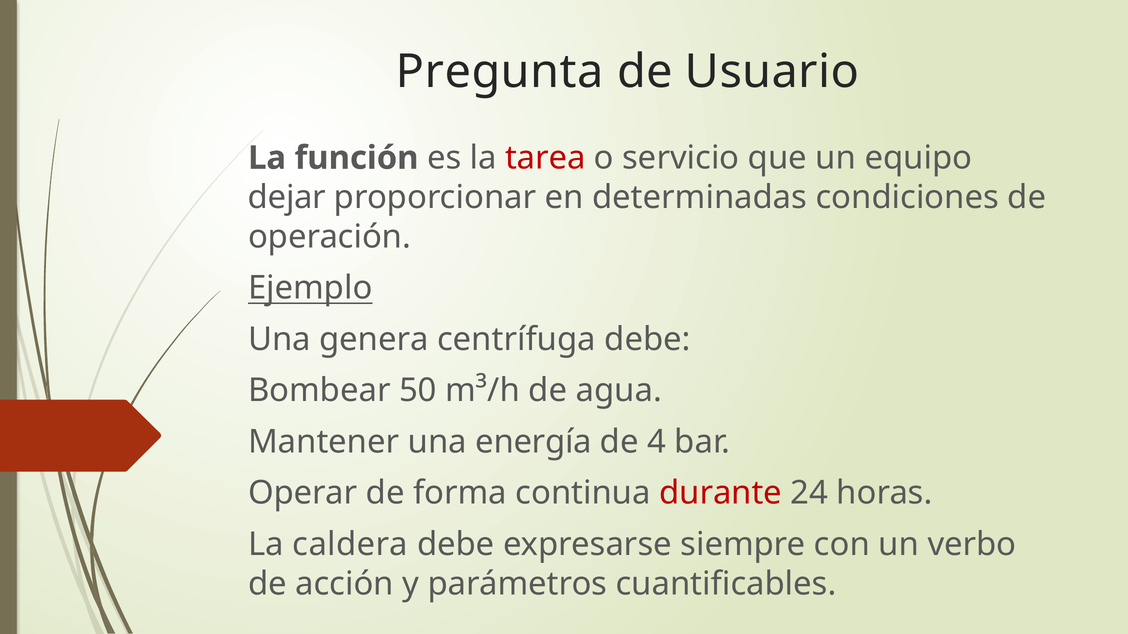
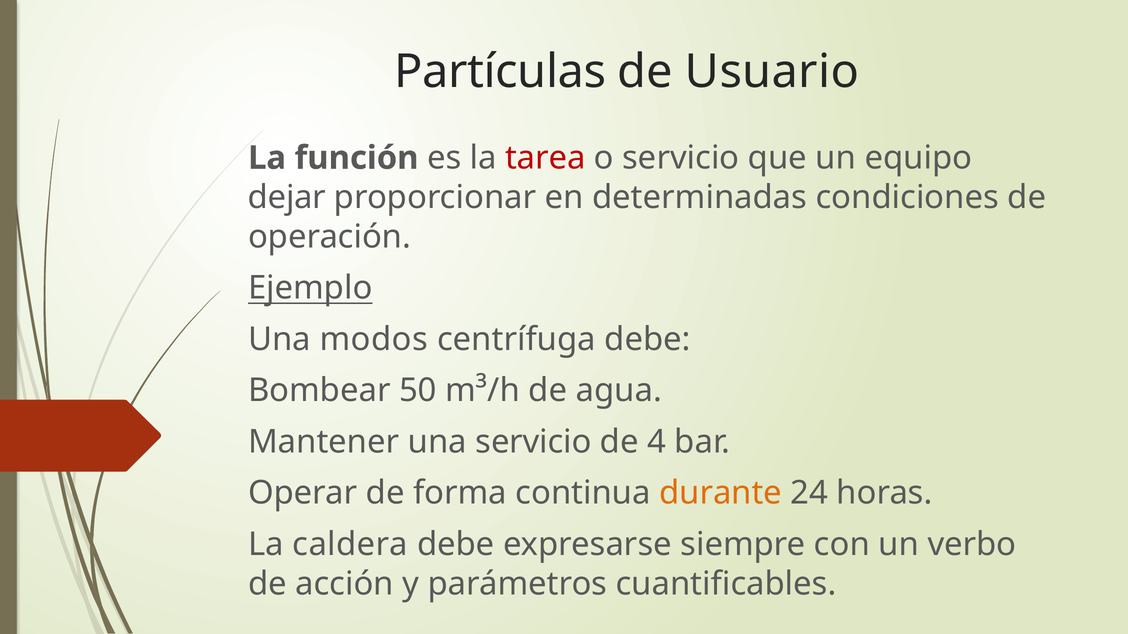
Pregunta: Pregunta -> Partículas (500, 72)
genera: genera -> modos (374, 340)
una energía: energía -> servicio (534, 442)
durante colour: red -> orange (721, 493)
